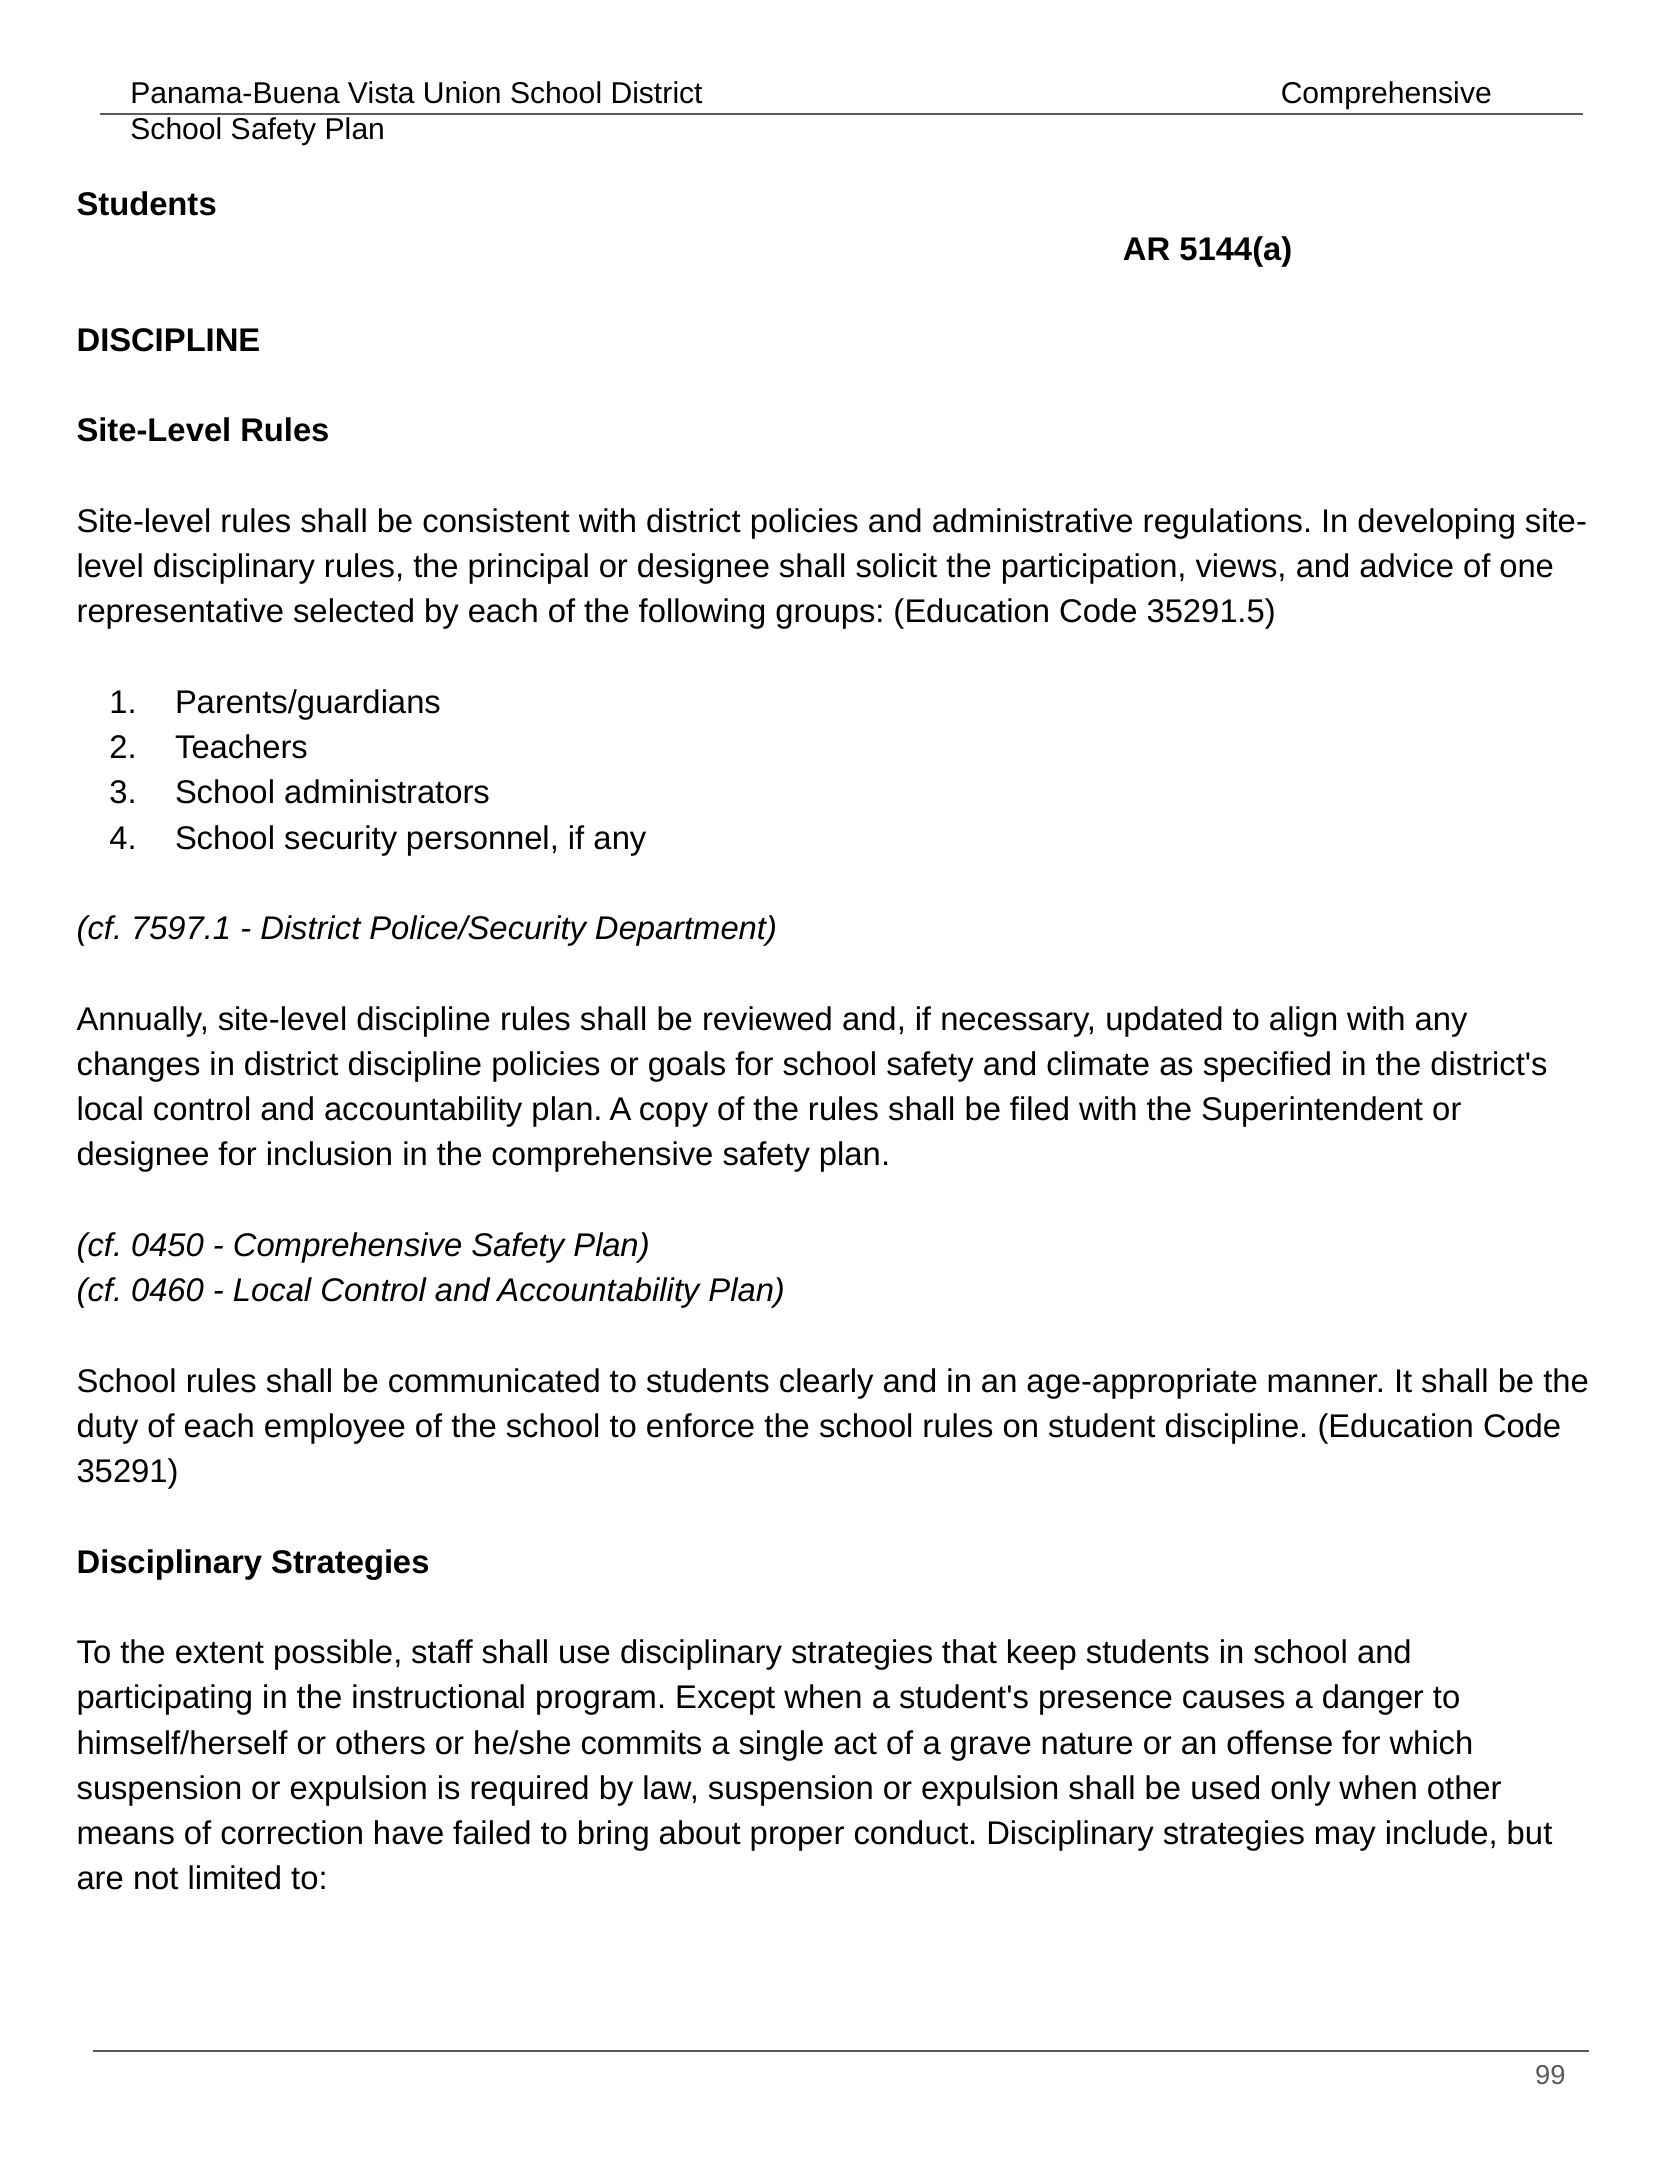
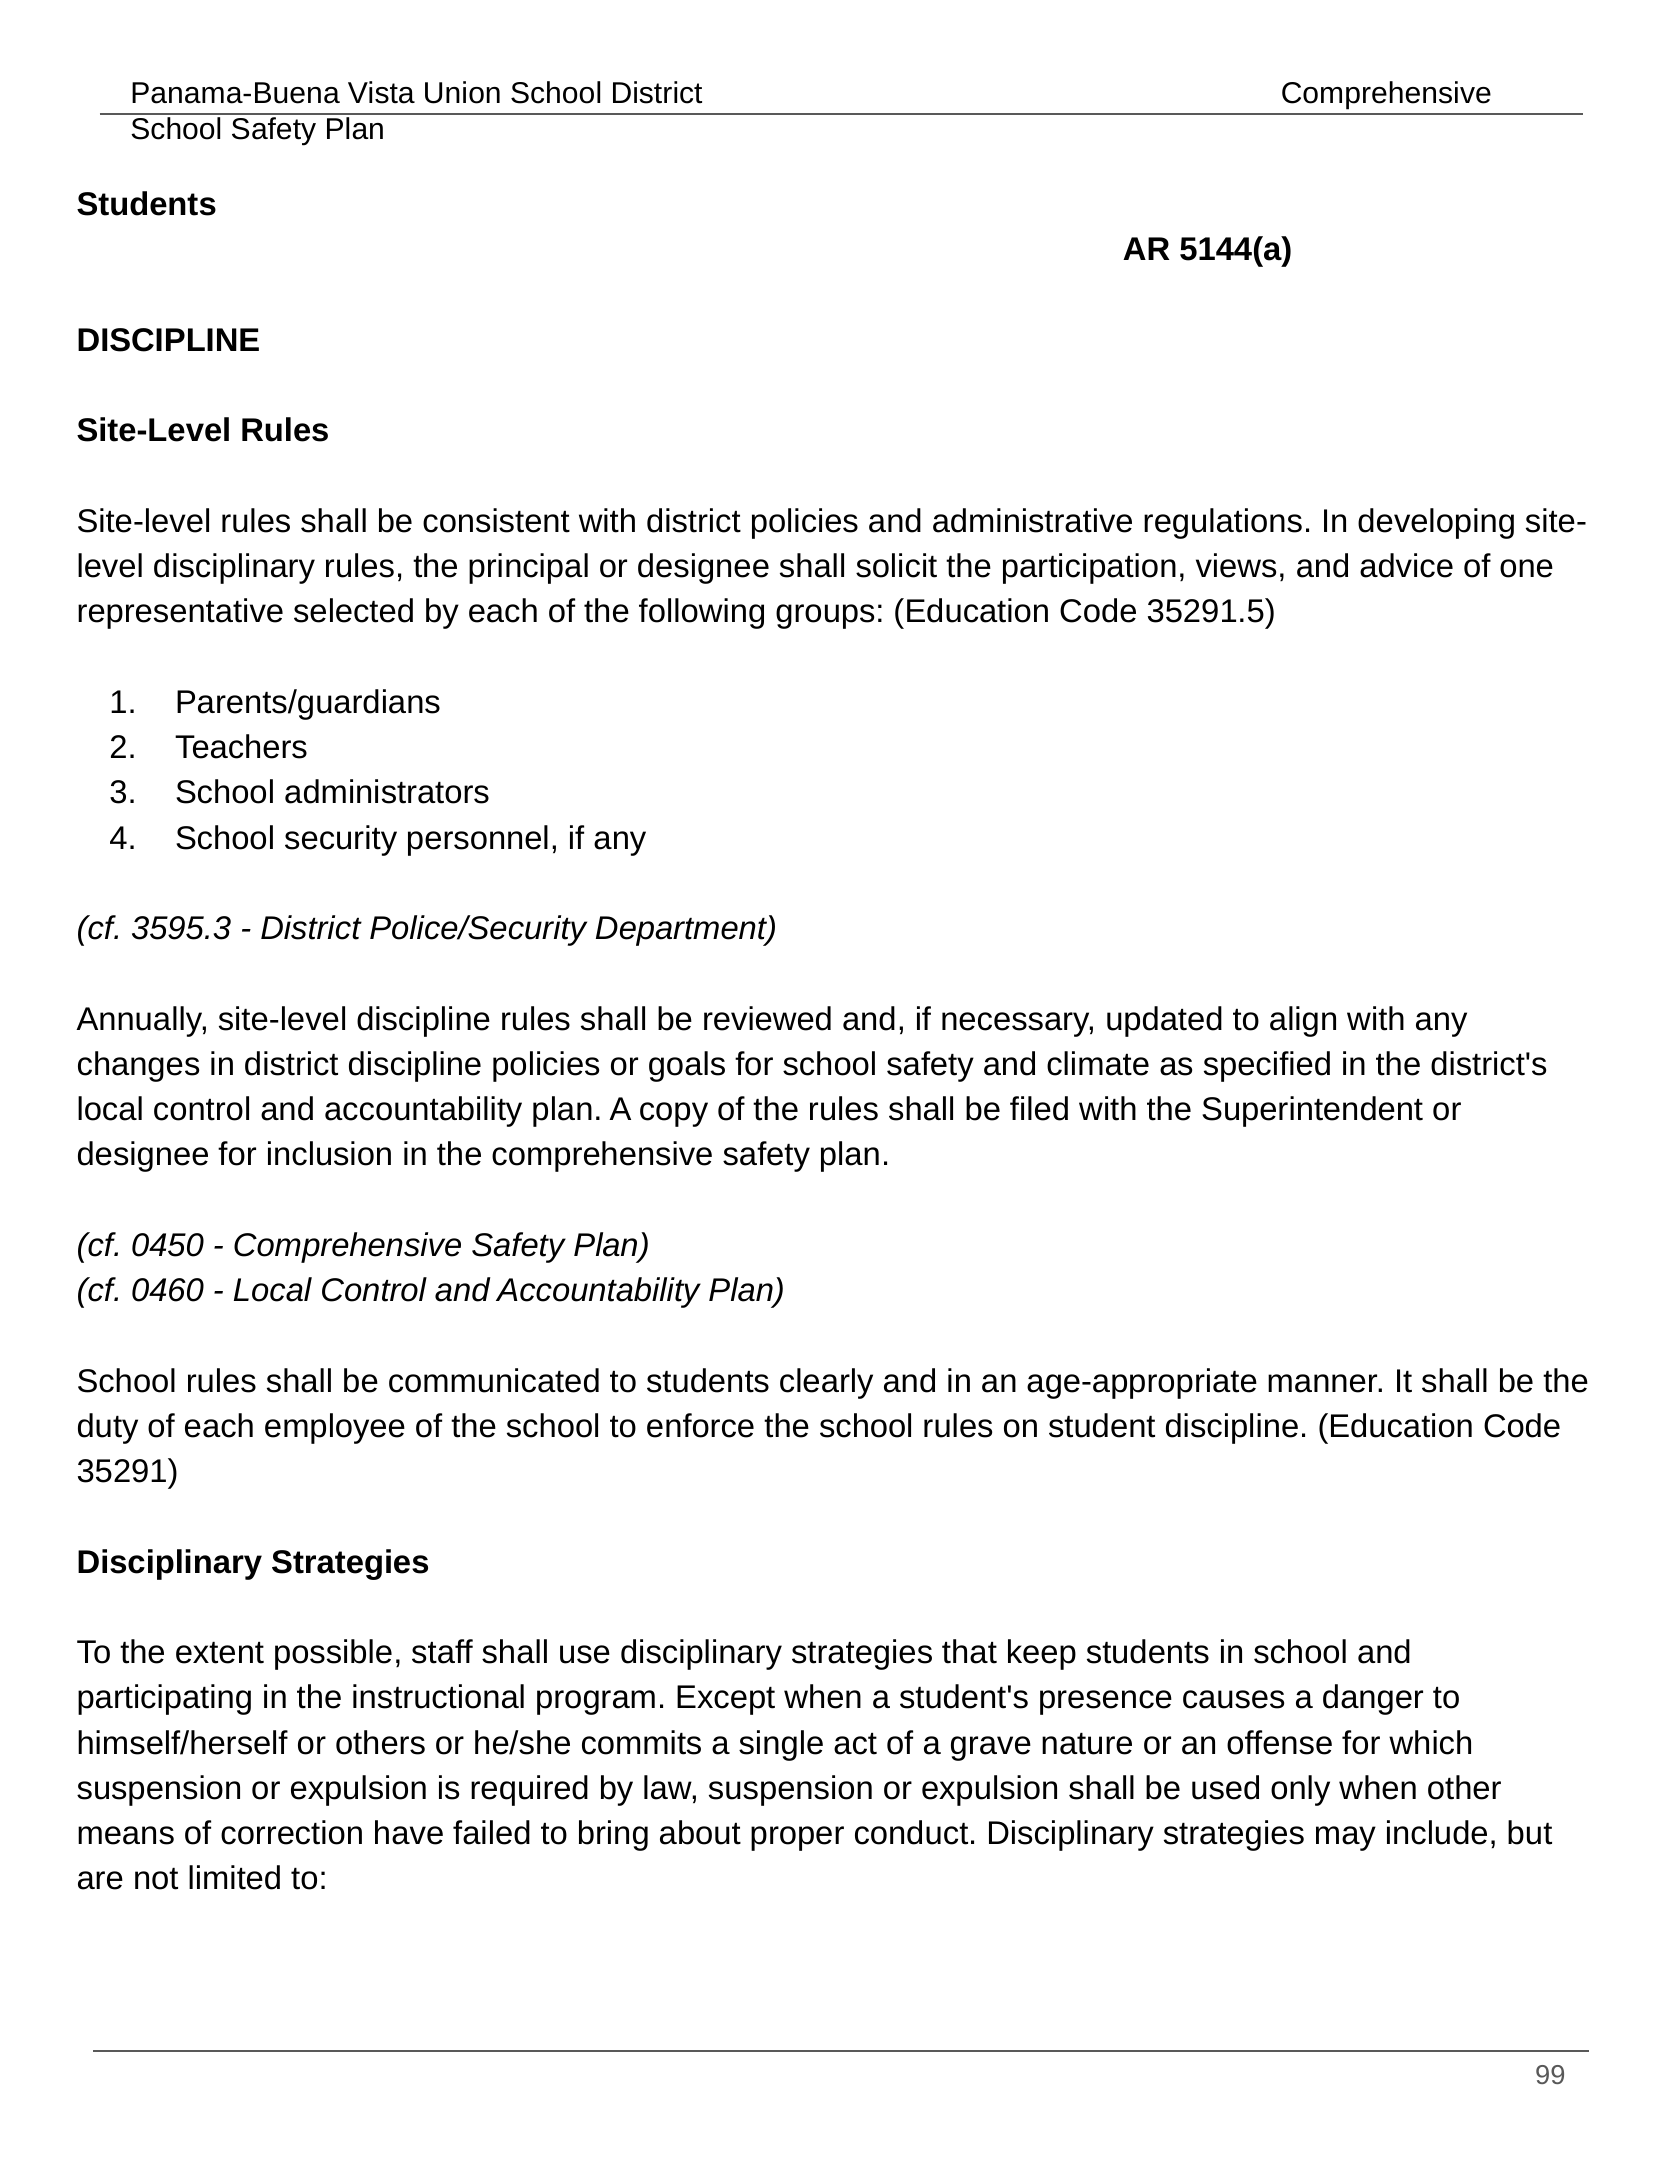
7597.1: 7597.1 -> 3595.3 (181, 929)
